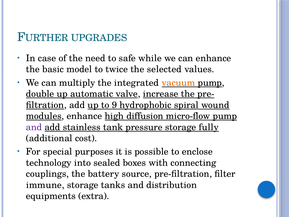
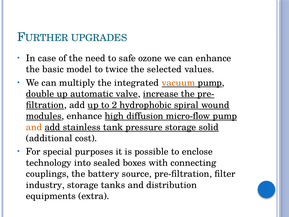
while: while -> ozone (150, 58)
9: 9 -> 2 (114, 105)
and colour: purple -> orange (34, 127)
fully: fully -> solid (209, 127)
immune: immune -> industry (45, 185)
